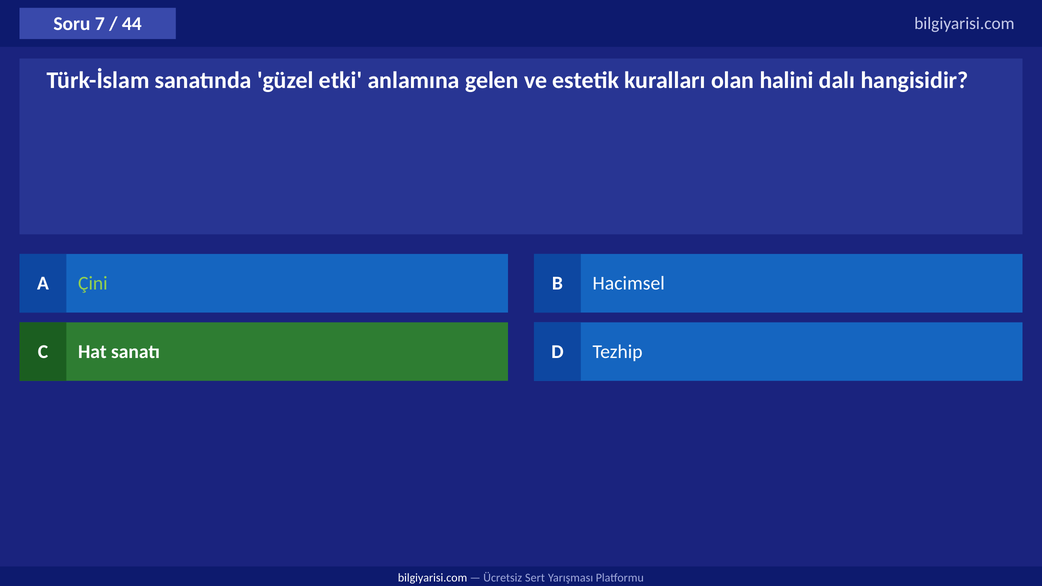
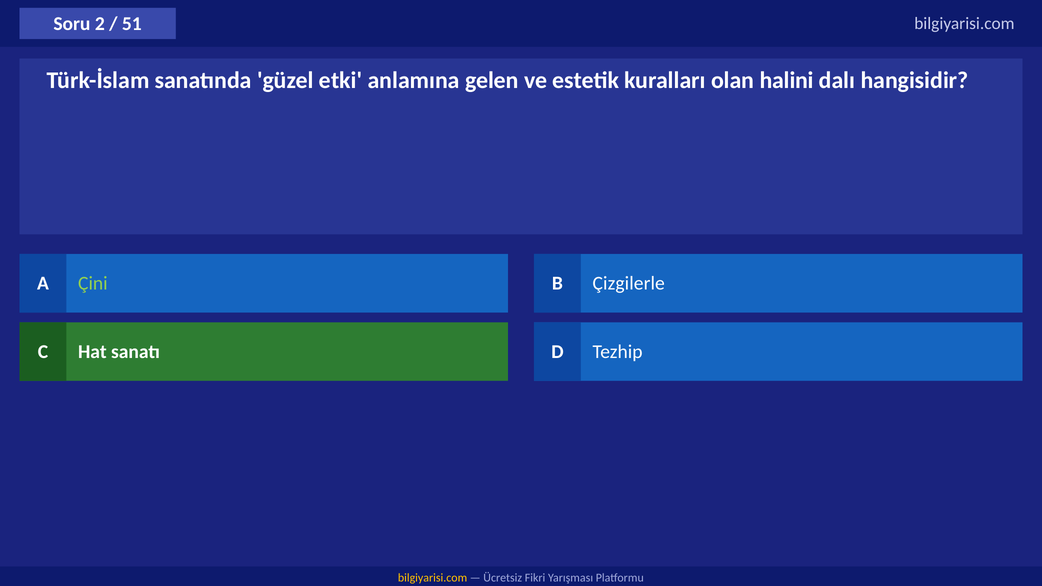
7: 7 -> 2 (100, 24)
44: 44 -> 51 (132, 24)
Hacimsel: Hacimsel -> Çizgilerle (629, 284)
bilgiyarisi.com colour: white -> yellow (433, 578)
Sert: Sert -> Fikri (535, 578)
